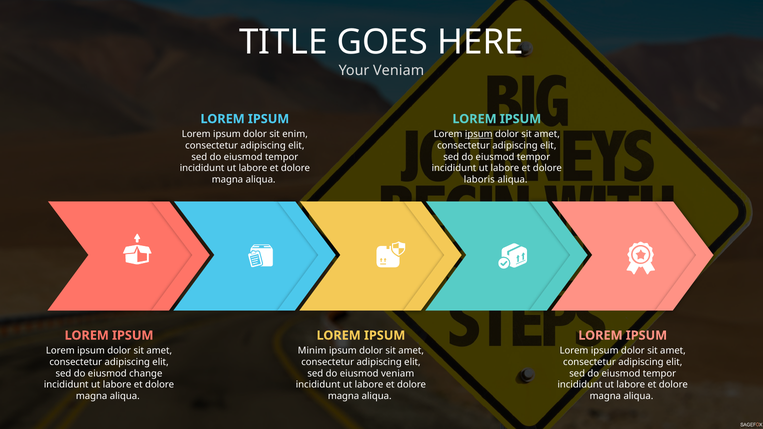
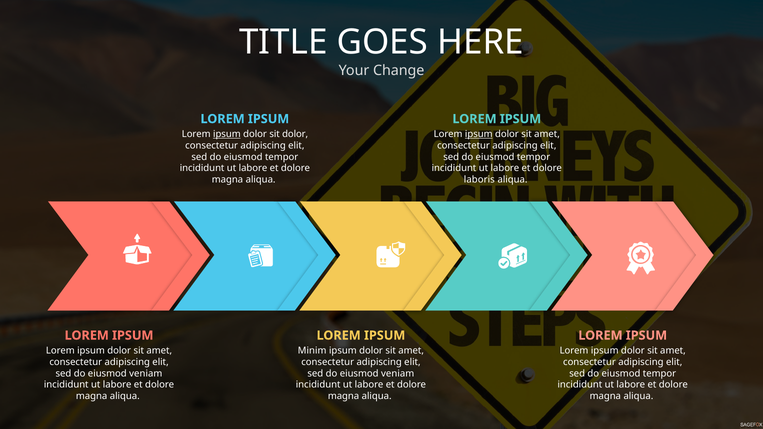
Your Veniam: Veniam -> Change (399, 70)
ipsum underline: none -> present (227, 134)
sit enim: enim -> dolor (295, 134)
change: change -> veniam (146, 374)
